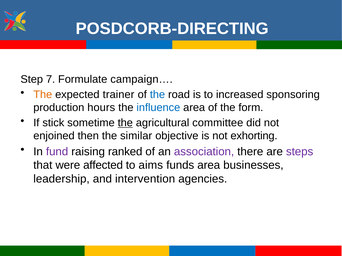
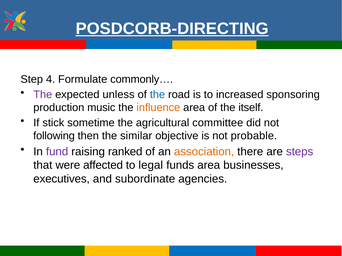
POSDCORB-DIRECTING underline: none -> present (172, 29)
7: 7 -> 4 (51, 79)
campaign…: campaign… -> commonly… (142, 79)
The colour: orange -> purple (43, 95)
trainer: trainer -> unless (119, 95)
hours: hours -> music (101, 108)
influence colour: blue -> orange (158, 108)
form: form -> itself (251, 108)
the underline: present -> none (125, 123)
enjoined: enjoined -> following (54, 136)
exhorting: exhorting -> probable (254, 136)
association colour: purple -> orange (204, 152)
aims: aims -> legal (151, 166)
leadership: leadership -> executives (62, 179)
intervention: intervention -> subordinate (145, 179)
